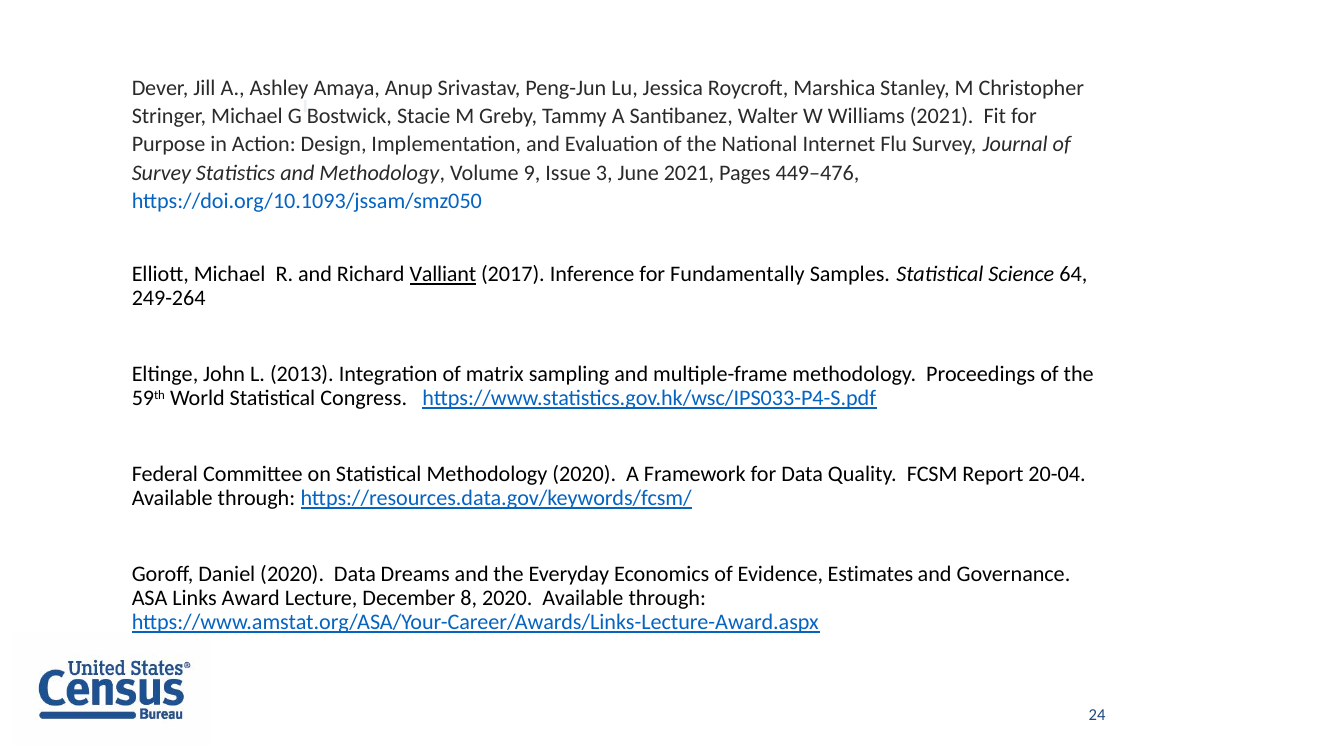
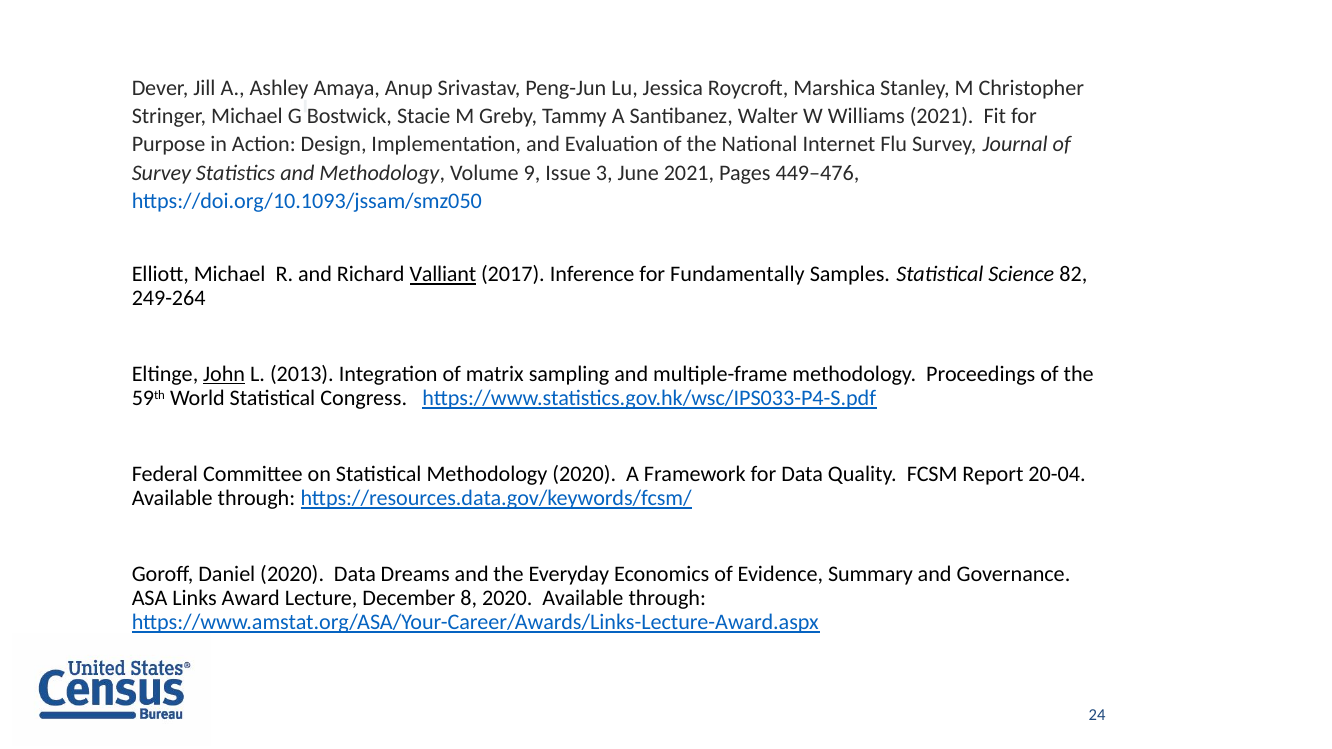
64: 64 -> 82 (1073, 275)
John underline: none -> present (224, 374)
Estimates: Estimates -> Summary (871, 575)
